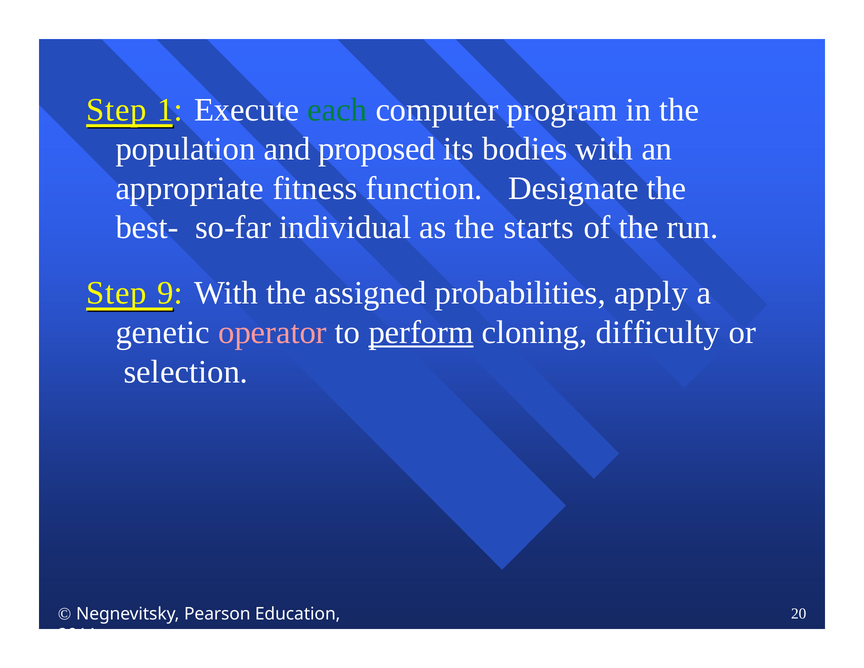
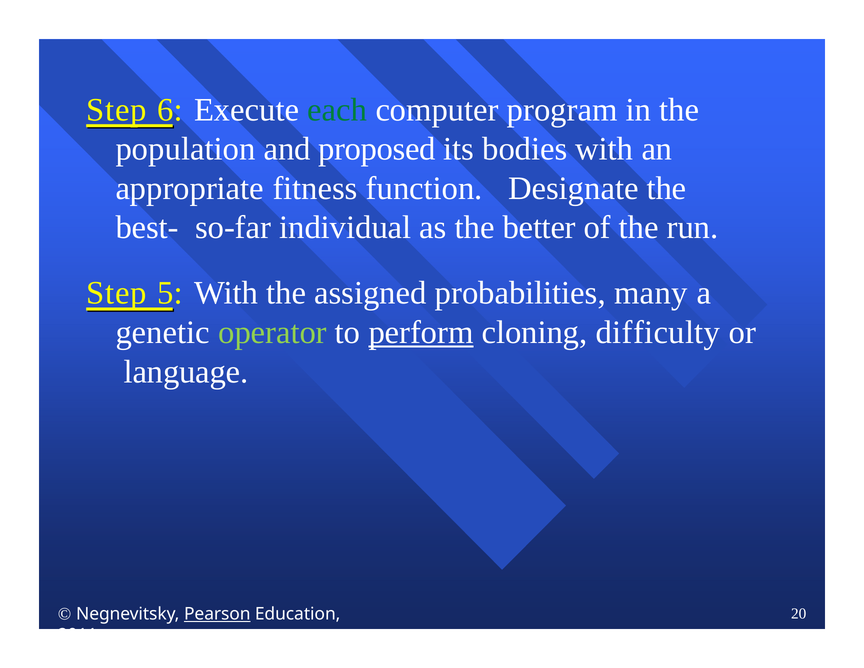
1: 1 -> 6 (170, 110)
starts: starts -> better (539, 228)
9: 9 -> 5 (170, 293)
apply: apply -> many (651, 293)
operator colour: pink -> light green (273, 332)
selection: selection -> language (186, 372)
Pearson underline: none -> present (217, 614)
